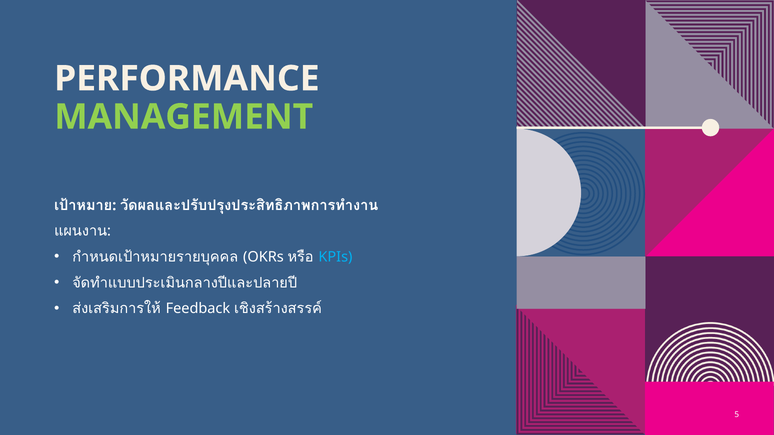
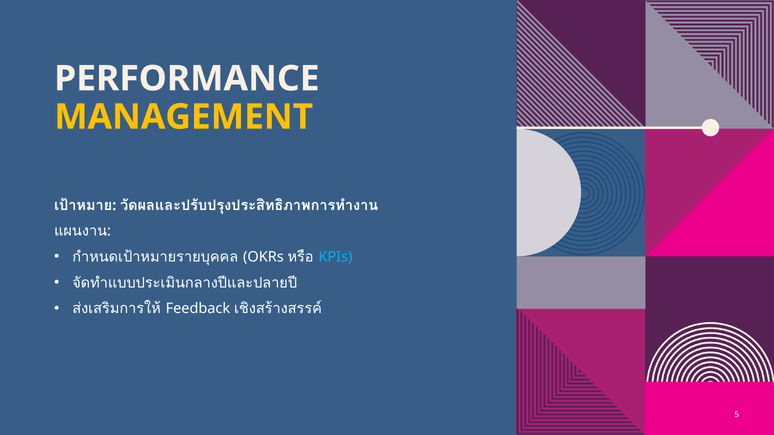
MANAGEMENT colour: light green -> yellow (184, 117)
